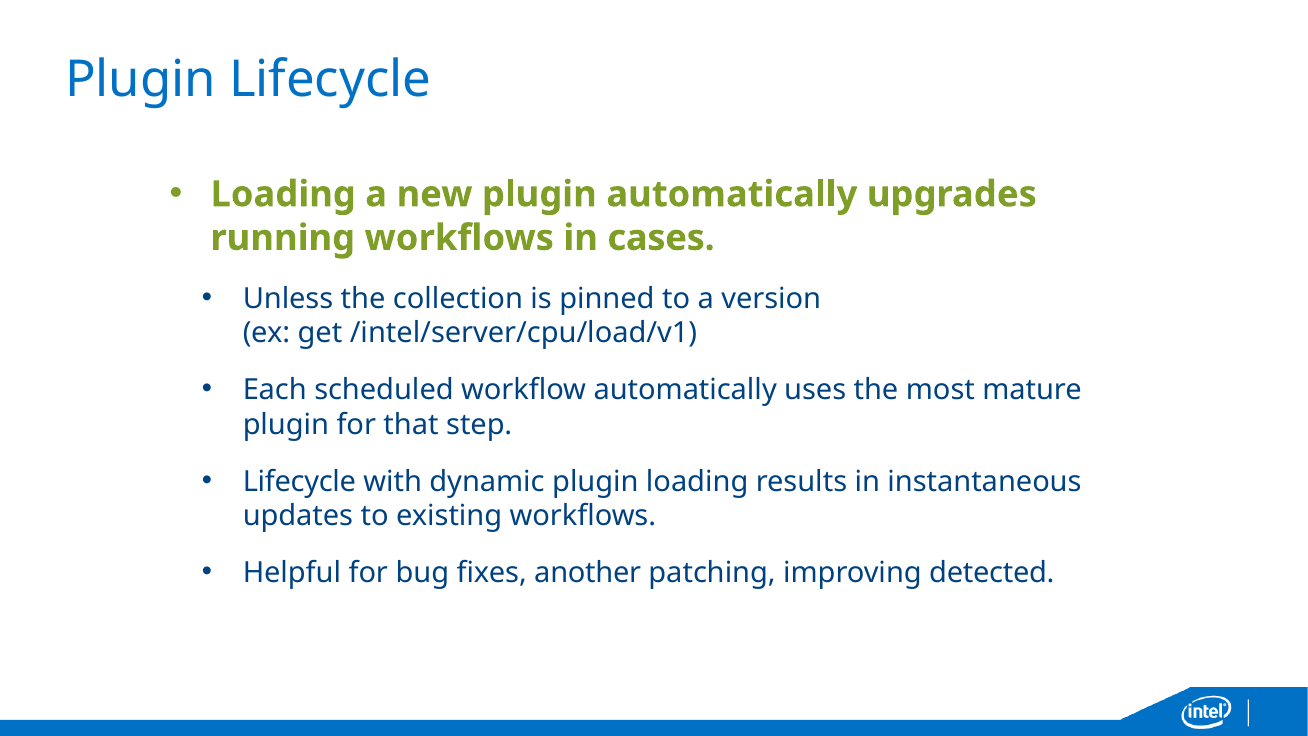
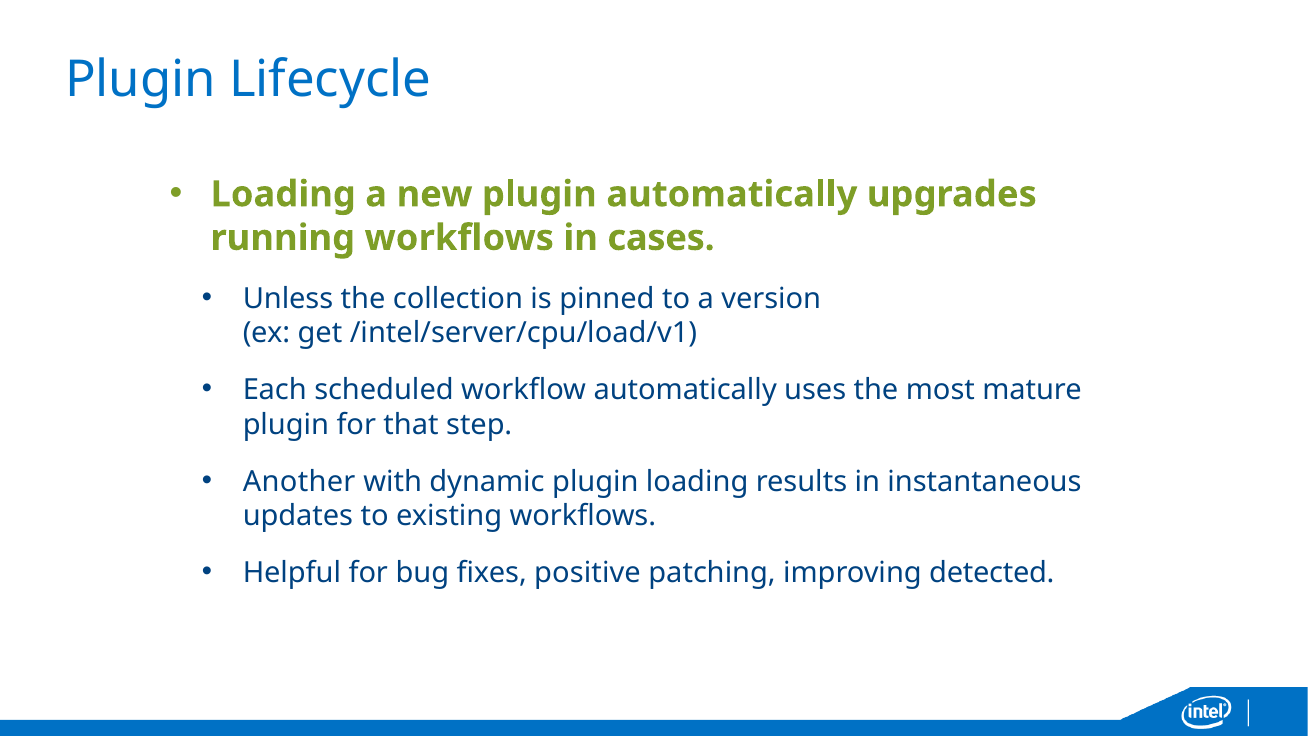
Lifecycle: Lifecycle -> Another (299, 481)
another: another -> positive (588, 573)
